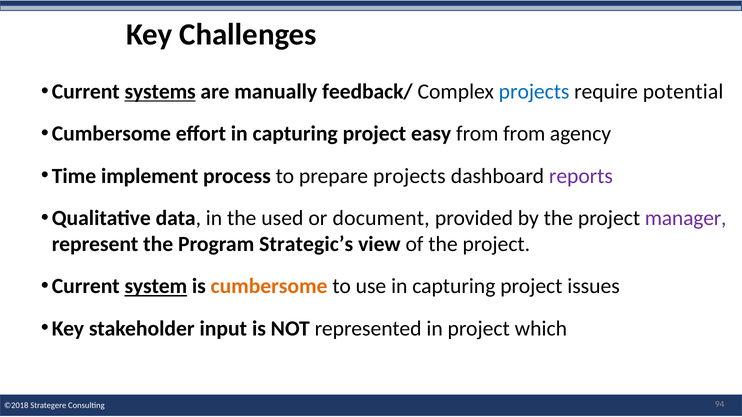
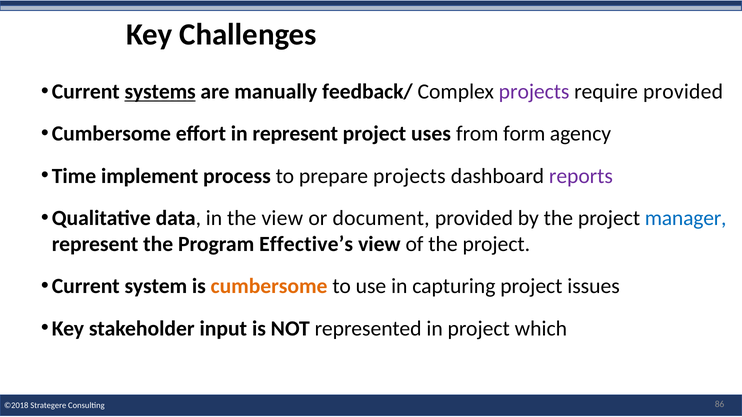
projects colour: blue -> purple (534, 92)
require potential: potential -> provided (683, 92)
effort in capturing: capturing -> represent (295, 134)
easy: easy -> uses (431, 134)
from from: from -> form (524, 134)
the used: used -> view (282, 218)
manager colour: purple -> blue (686, 218)
Strategic’s: Strategic’s -> Effective’s (306, 244)
system underline: present -> none (156, 287)
94: 94 -> 86 (720, 404)
